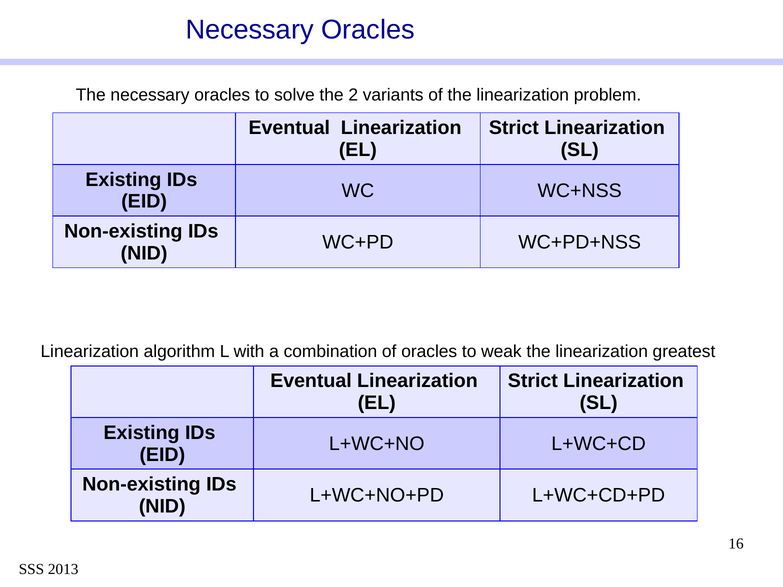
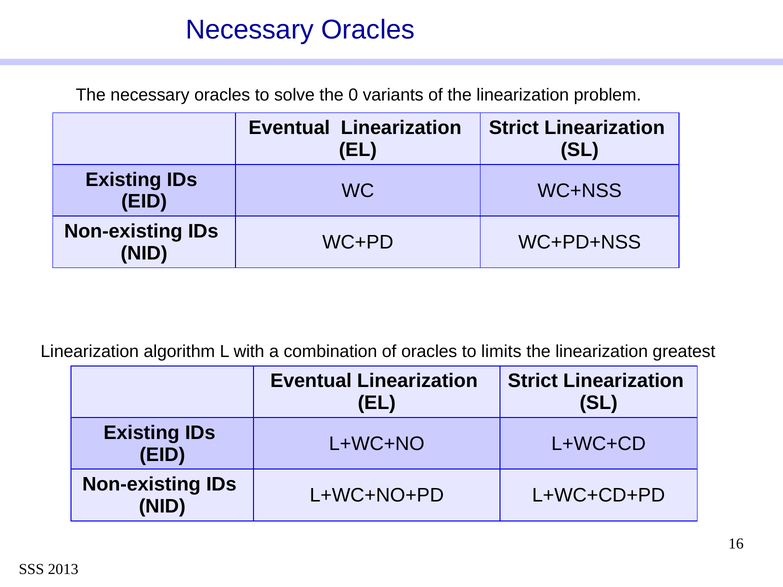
2: 2 -> 0 (353, 95)
weak: weak -> limits (501, 352)
